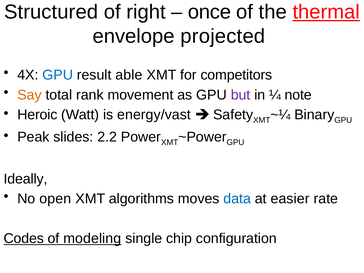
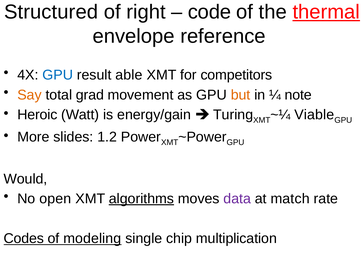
once: once -> code (209, 12)
projected: projected -> reference (223, 36)
rank: rank -> grad (90, 95)
but colour: purple -> orange (241, 95)
energy/vast: energy/vast -> energy/gain (154, 115)
Safety: Safety -> Turing (233, 115)
Binary: Binary -> Viable (314, 115)
Peak: Peak -> More (33, 137)
2.2: 2.2 -> 1.2 (107, 137)
Ideally: Ideally -> Would (25, 179)
algorithms underline: none -> present (141, 199)
data colour: blue -> purple (237, 199)
easier: easier -> match (290, 199)
configuration: configuration -> multiplication (236, 238)
